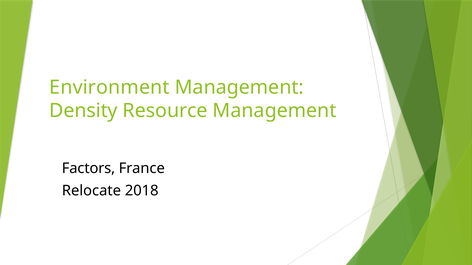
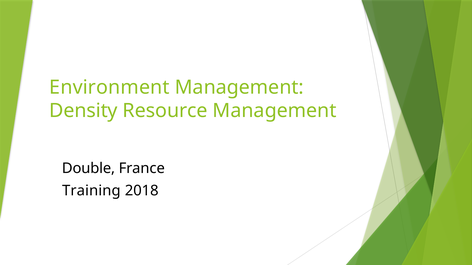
Factors: Factors -> Double (88, 168)
Relocate: Relocate -> Training (91, 191)
